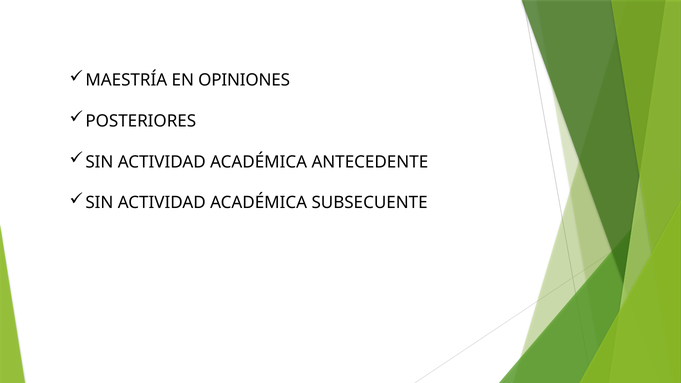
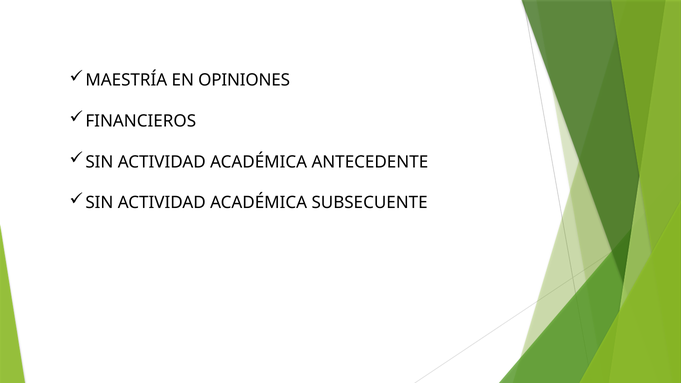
POSTERIORES: POSTERIORES -> FINANCIEROS (141, 121)
